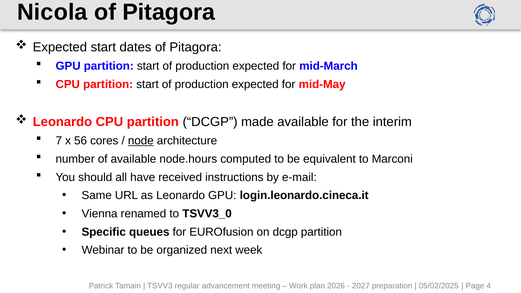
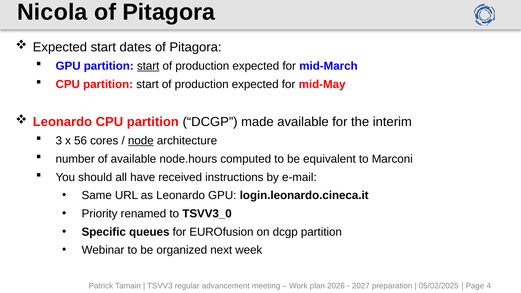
start underline: none -> present (148, 66)
7: 7 -> 3 (59, 141)
Vienna: Vienna -> Priority (100, 214)
